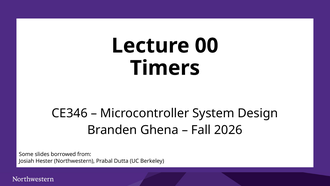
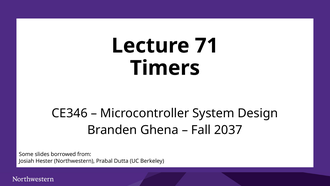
00: 00 -> 71 (207, 46)
2026: 2026 -> 2037 (228, 130)
